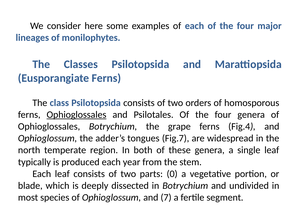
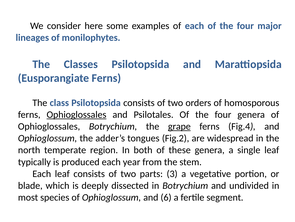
grape underline: none -> present (179, 126)
Fig.7: Fig.7 -> Fig.2 (176, 138)
0: 0 -> 3 (172, 173)
7: 7 -> 6 (166, 197)
